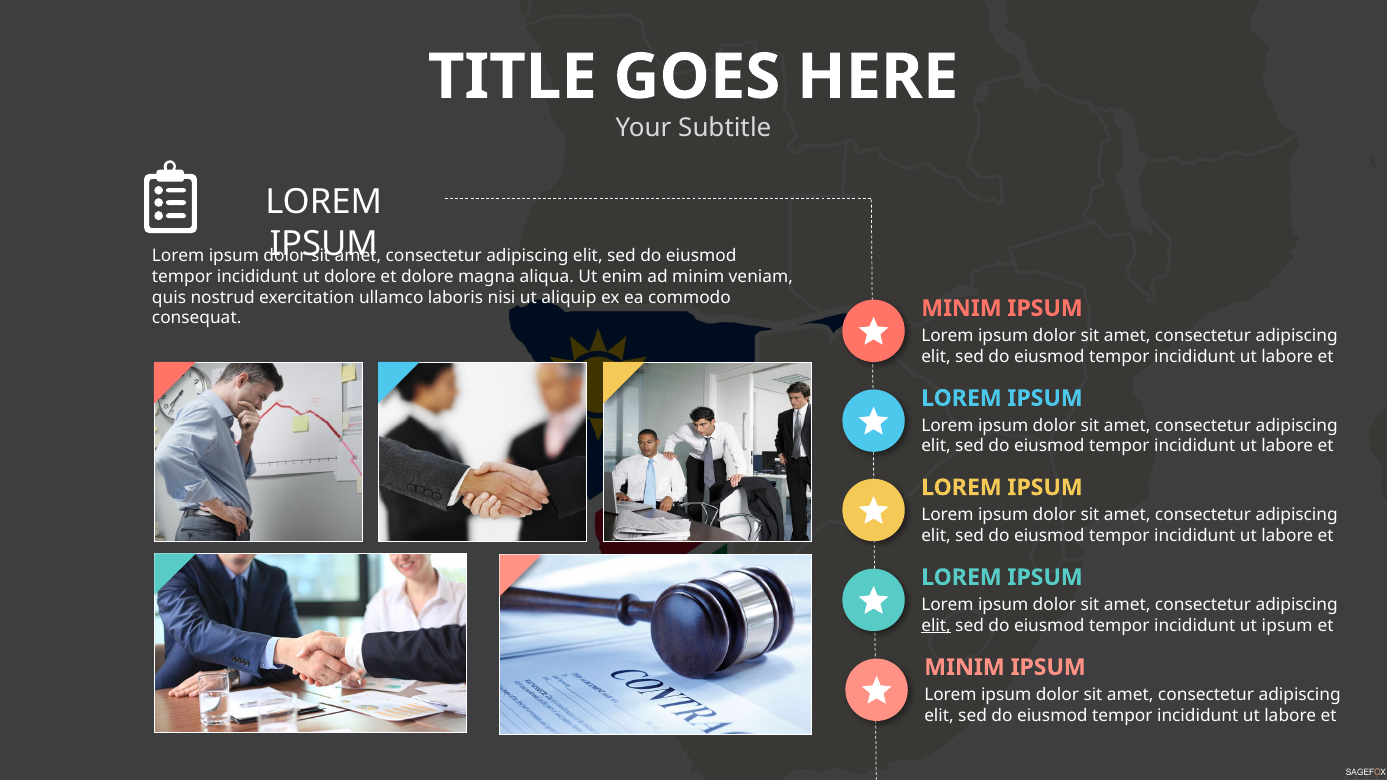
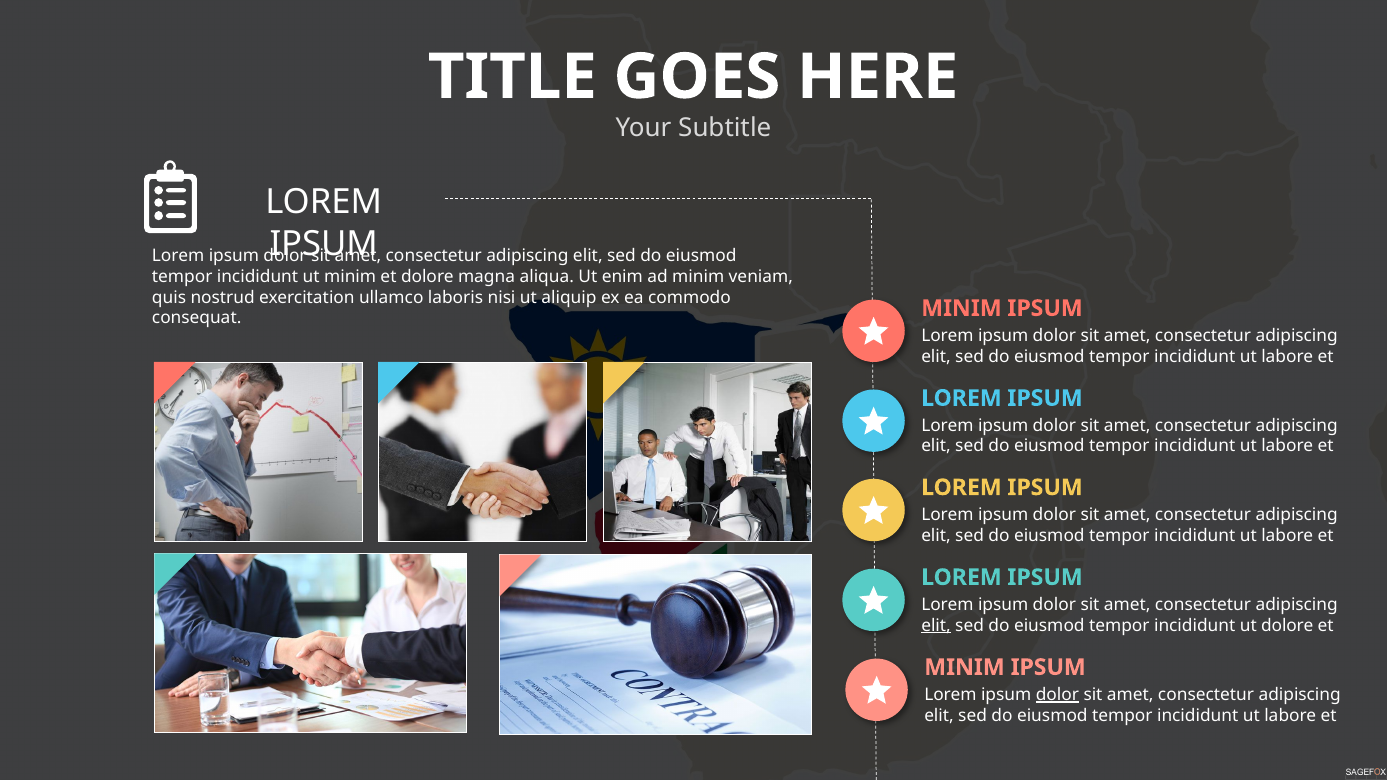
ut dolore: dolore -> minim (350, 277)
ut ipsum: ipsum -> dolore (1287, 626)
dolor underline: none -> present (1057, 695)
